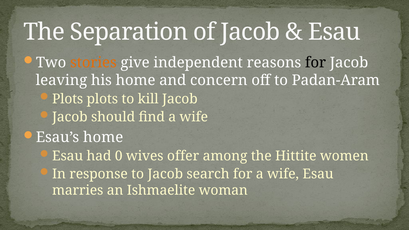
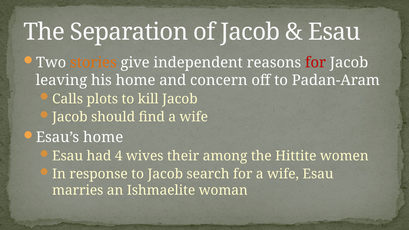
for colour: black -> red (316, 63)
Plots: Plots -> Calls (68, 99)
0: 0 -> 4 (119, 156)
offer: offer -> their (183, 156)
